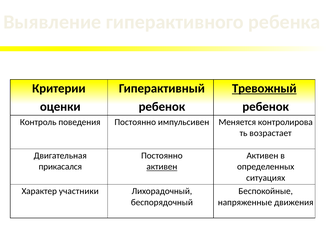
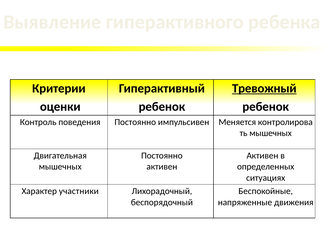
возрастает: возрастает -> мышечных (271, 133)
прикасался: прикасался -> мышечных (60, 167)
активен underline: present -> none (162, 167)
